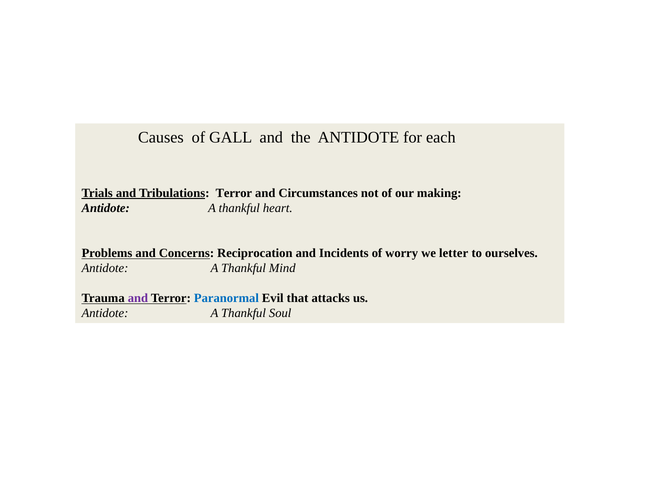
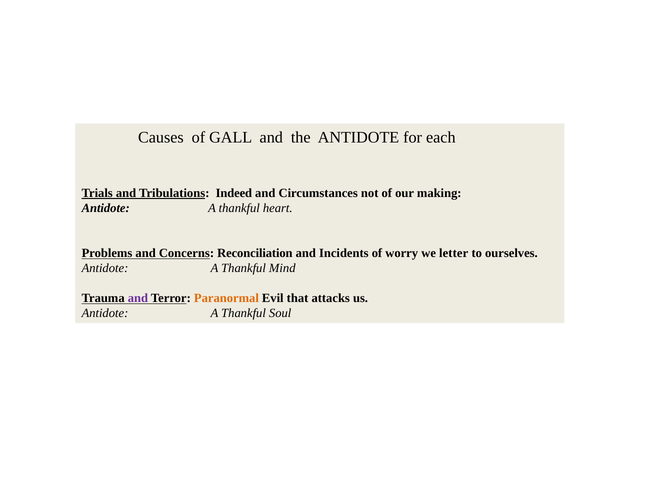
Tribulations Terror: Terror -> Indeed (234, 193)
Reciprocation: Reciprocation -> Reconciliation (255, 254)
Paranormal colour: blue -> orange (226, 299)
